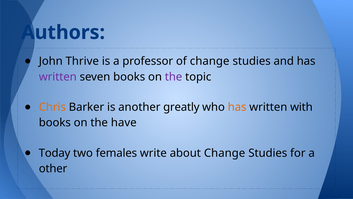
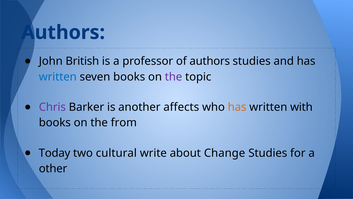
Thrive: Thrive -> British (82, 61)
of change: change -> authors (210, 61)
written colour: purple -> blue (58, 77)
Chris colour: orange -> purple (52, 107)
greatly: greatly -> affects (181, 107)
have: have -> from (124, 122)
females: females -> cultural (116, 153)
